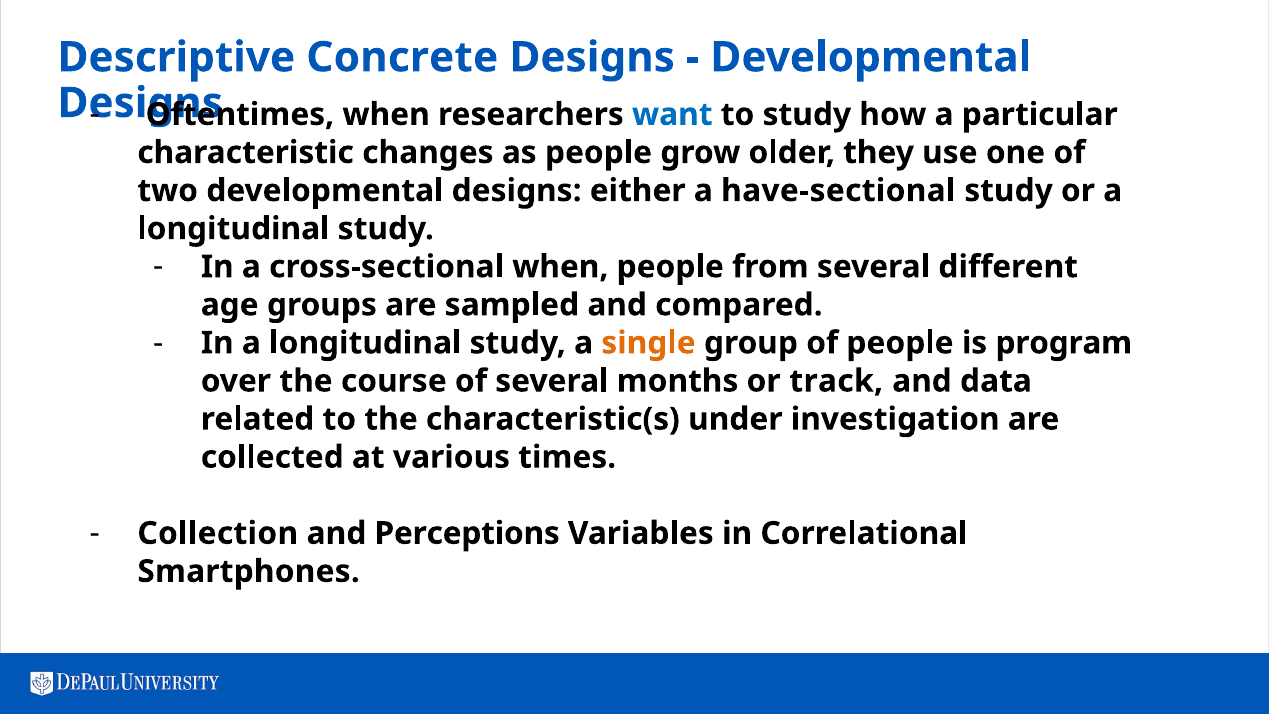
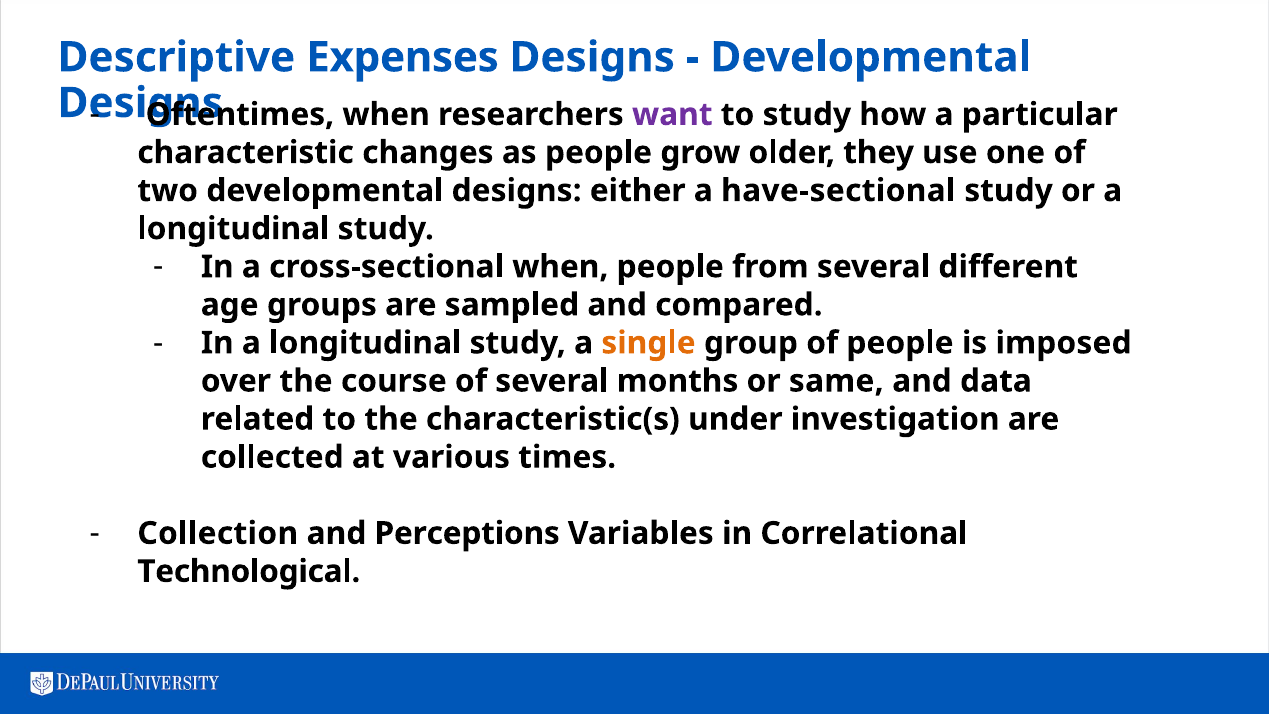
Concrete: Concrete -> Expenses (403, 57)
want colour: blue -> purple (672, 114)
program: program -> imposed (1064, 343)
track: track -> same (836, 381)
Smartphones: Smartphones -> Technological (249, 571)
